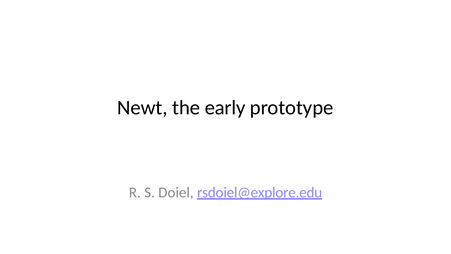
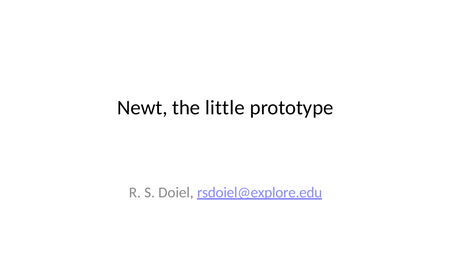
early: early -> little (225, 107)
